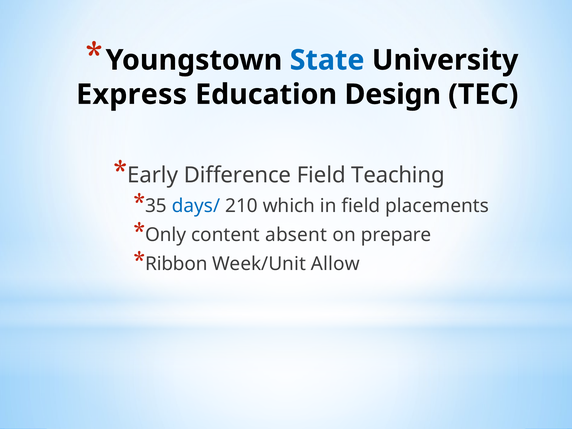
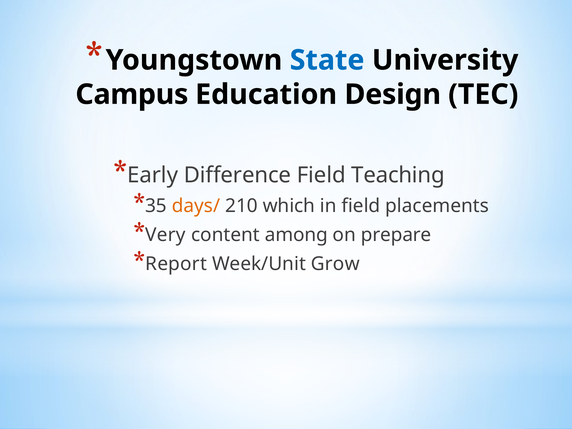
Express: Express -> Campus (132, 94)
days/ colour: blue -> orange (196, 206)
Only: Only -> Very (165, 235)
absent: absent -> among (296, 235)
Ribbon: Ribbon -> Report (176, 264)
Allow: Allow -> Grow (335, 264)
